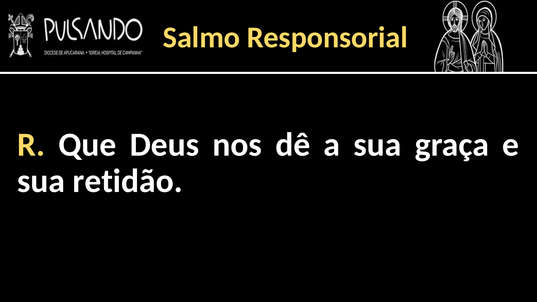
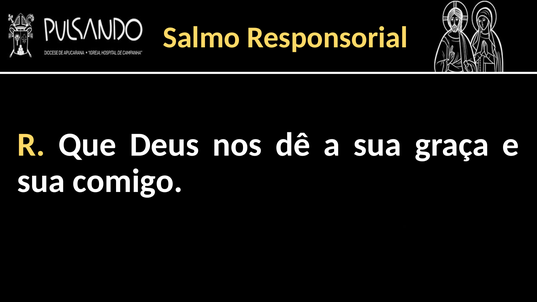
retidão: retidão -> comigo (128, 181)
